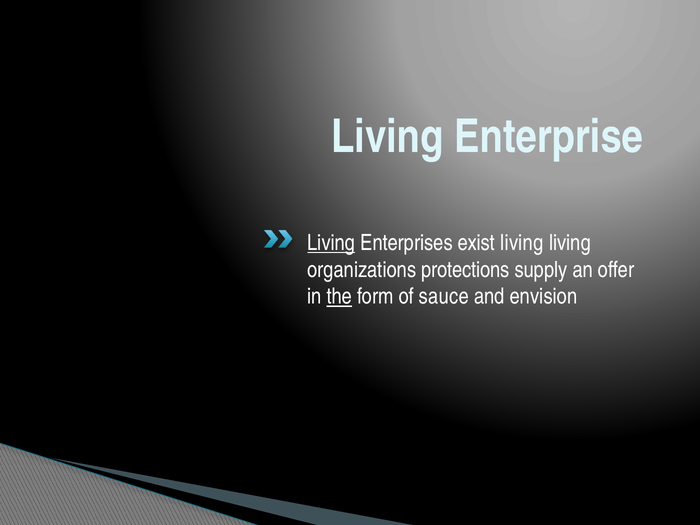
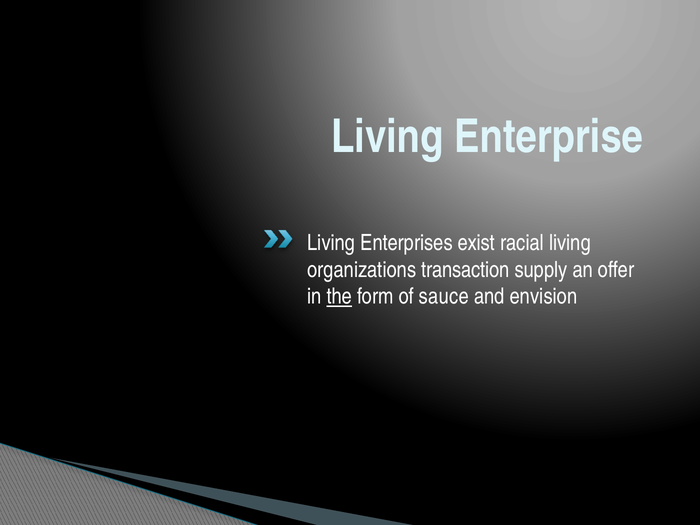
Living underline: present -> none (331, 243)
exist living: living -> racial (522, 243)
protections: protections -> transaction (465, 270)
